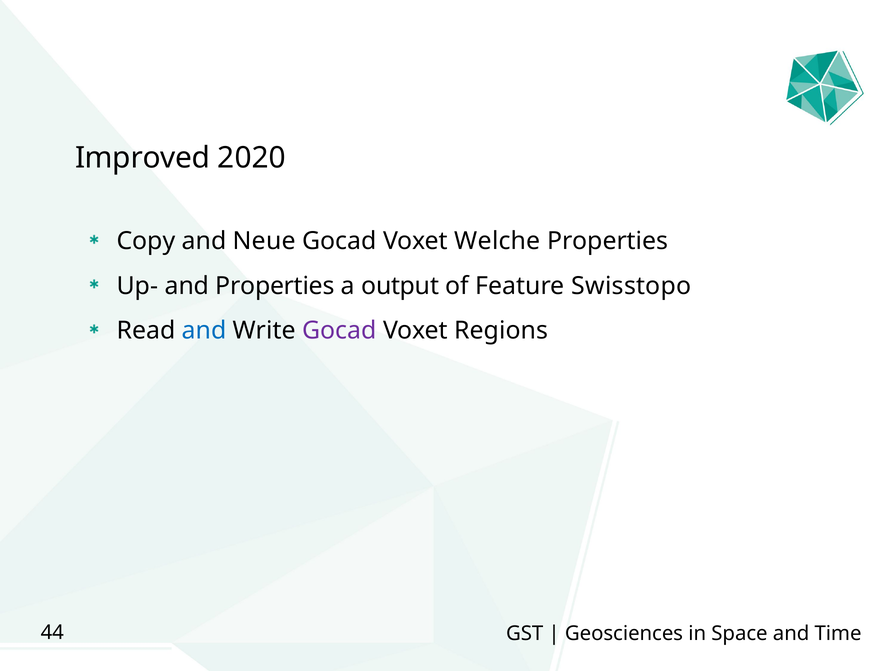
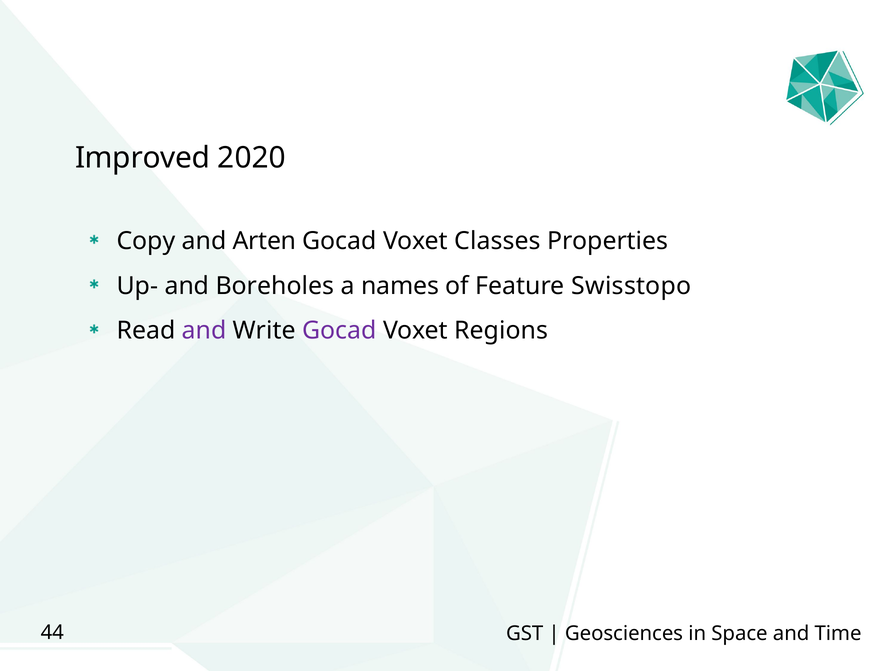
Neue: Neue -> Arten (264, 241)
Welche: Welche -> Classes (498, 241)
and Properties: Properties -> Boreholes (275, 286)
output: output -> names (400, 286)
and colour: blue -> purple (204, 331)
